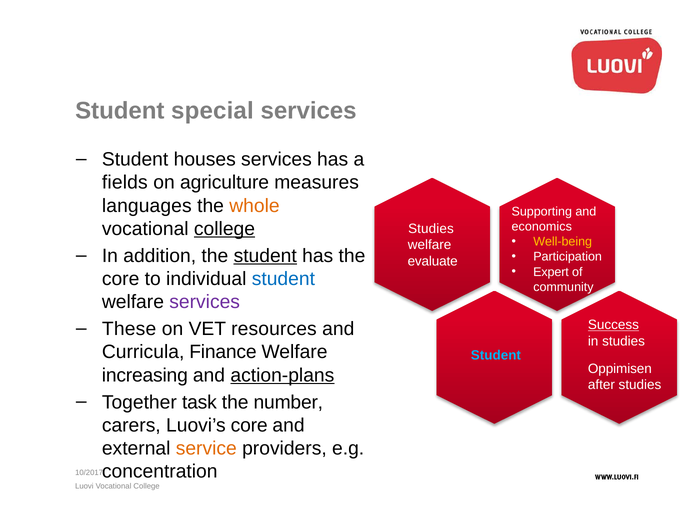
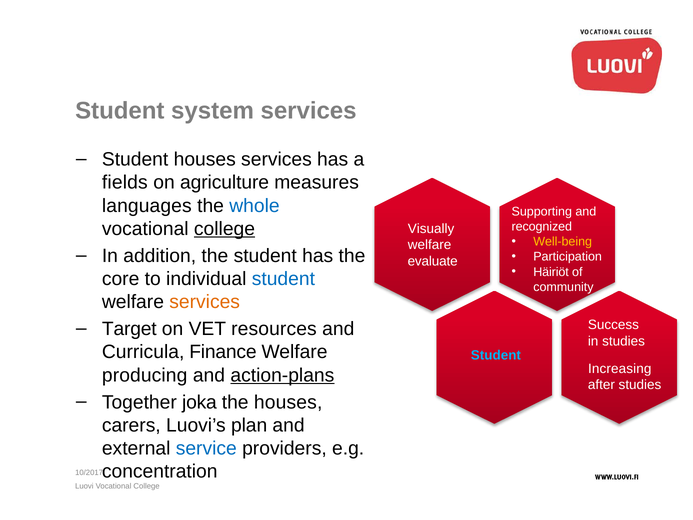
special: special -> system (213, 111)
whole colour: orange -> blue (254, 206)
economics: economics -> recognized (542, 227)
Studies: Studies -> Visually (431, 229)
student underline: present -> none (265, 256)
Expert: Expert -> Häiriöt (551, 272)
services colour: purple -> orange (205, 302)
Success underline: present -> none (613, 325)
These: These -> Target (129, 329)
Oppimisen: Oppimisen -> Increasing (620, 369)
increasing: increasing -> producing (145, 375)
task: task -> joka (199, 402)
the number: number -> houses (288, 402)
Luovi’s core: core -> plan (249, 425)
service colour: orange -> blue (206, 448)
